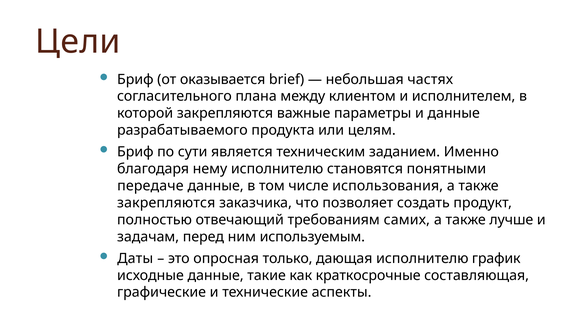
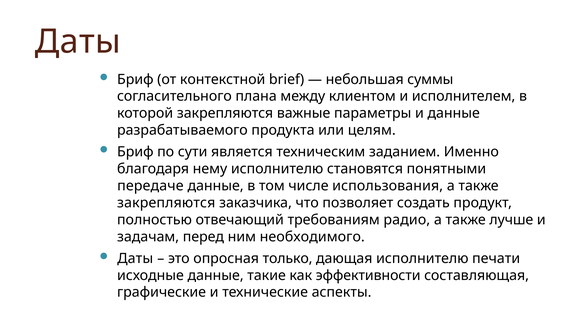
Цели: Цели -> Даты (78, 42)
оказывается: оказывается -> контекстной (223, 79)
частях: частях -> суммы (430, 79)
самих: самих -> радио (407, 220)
используемым: используемым -> необходимого (312, 237)
график: график -> печати (496, 259)
краткосрочные: краткосрочные -> эффективности (368, 276)
